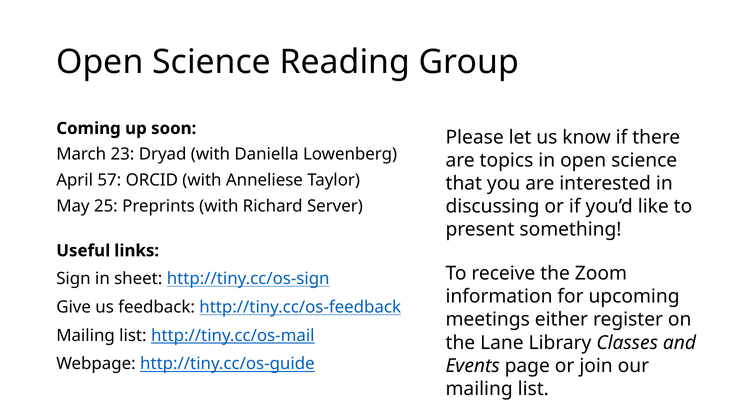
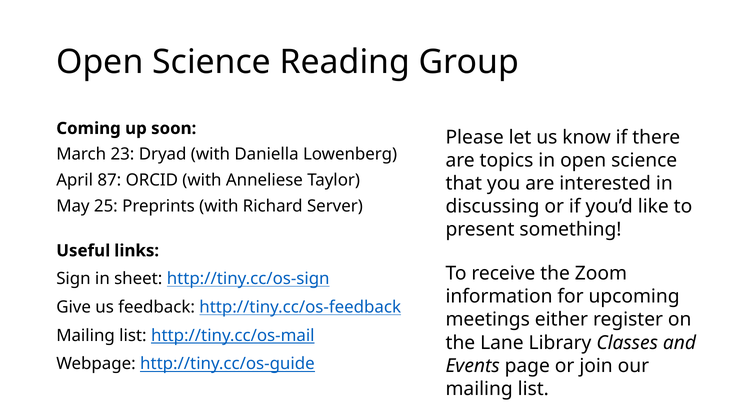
57: 57 -> 87 (109, 180)
